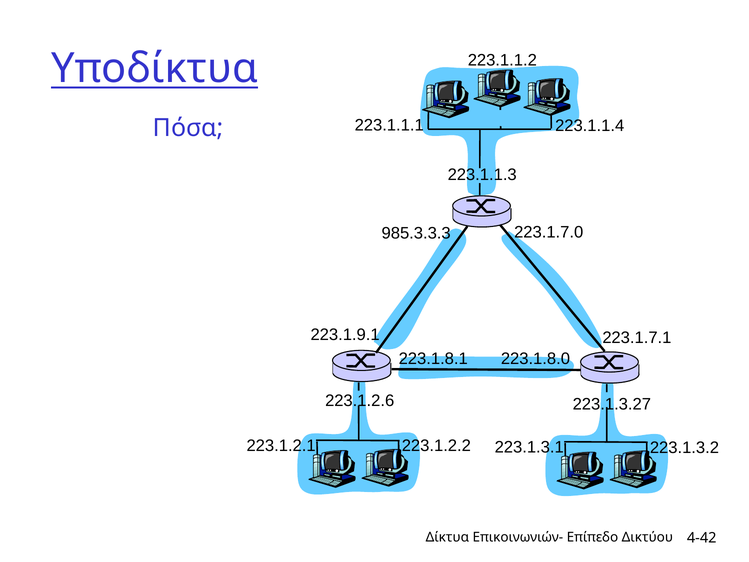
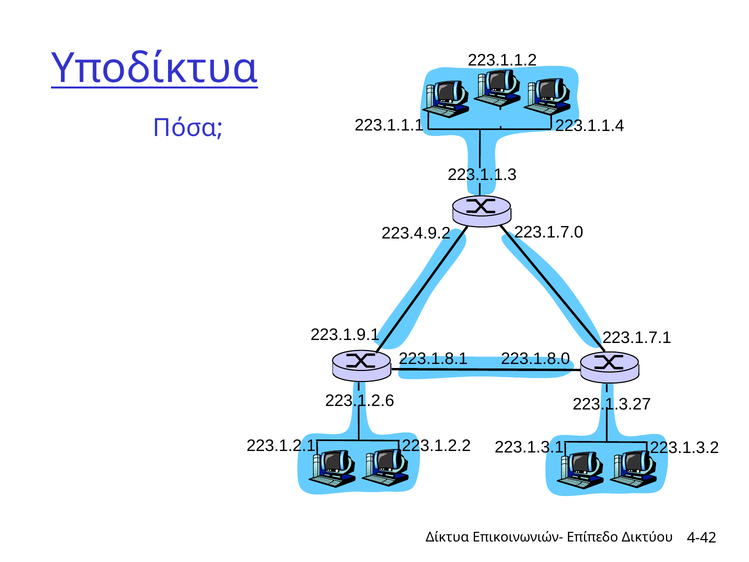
985.3.3.3: 985.3.3.3 -> 223.4.9.2 (416, 233)
